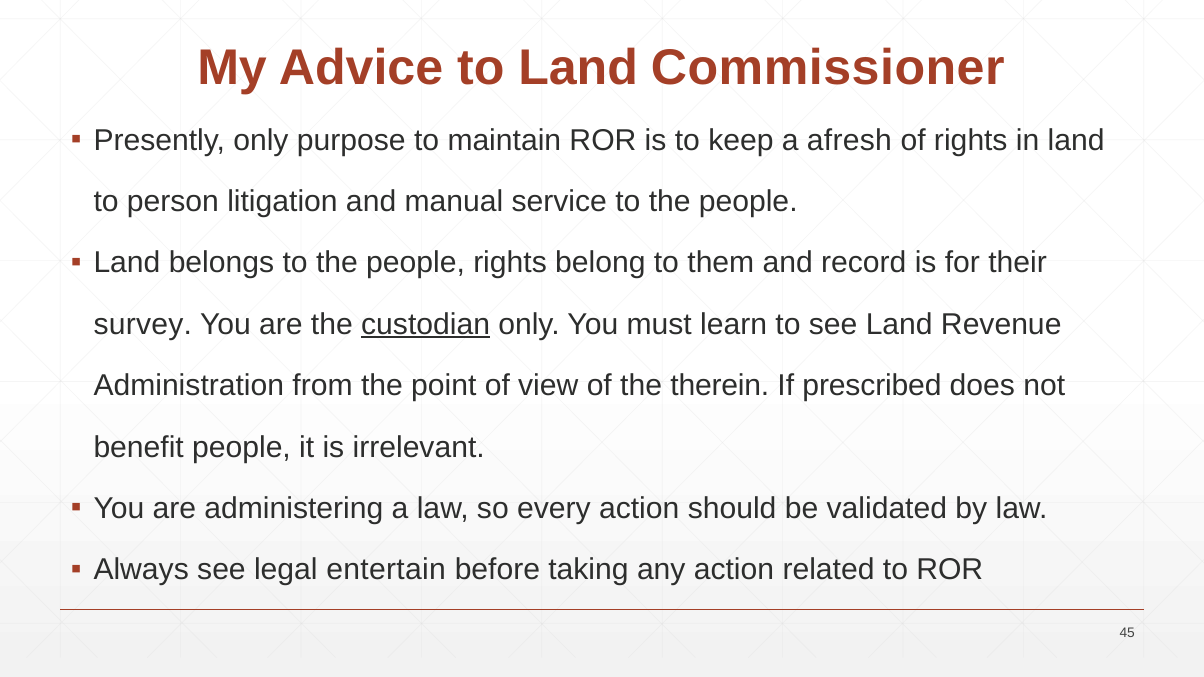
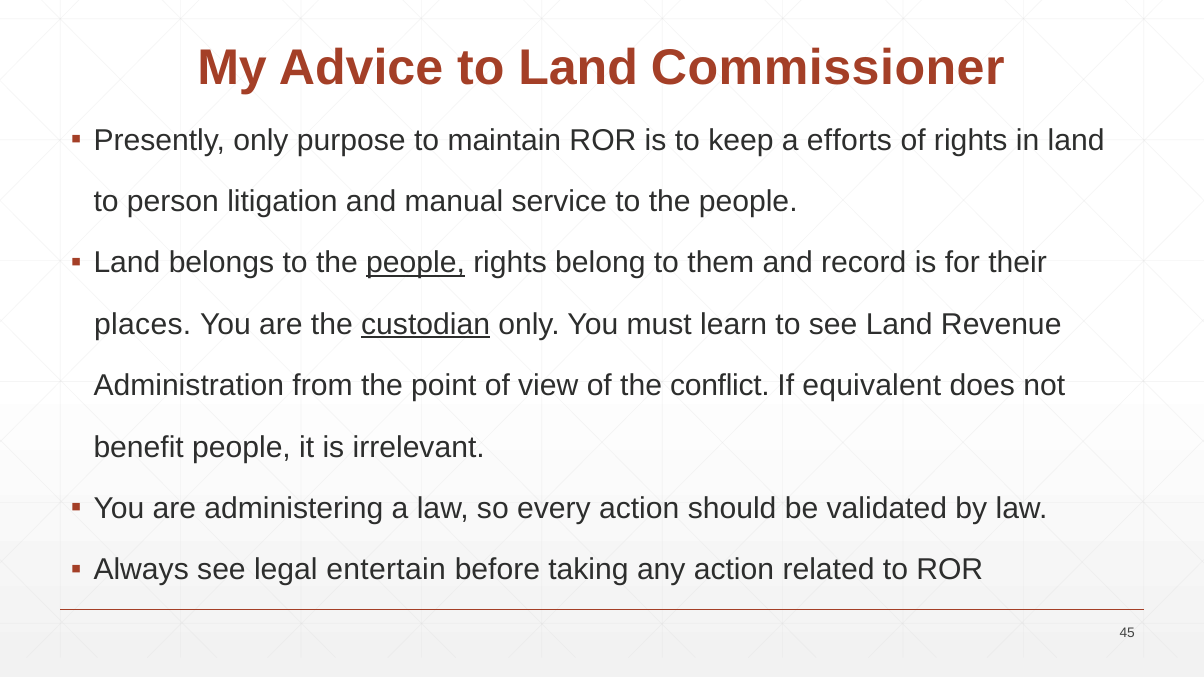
afresh: afresh -> efforts (849, 140)
people underline: none -> present (416, 263)
survey: survey -> places (143, 324)
therein: therein -> conflict (720, 386)
prescribed: prescribed -> equivalent (872, 386)
